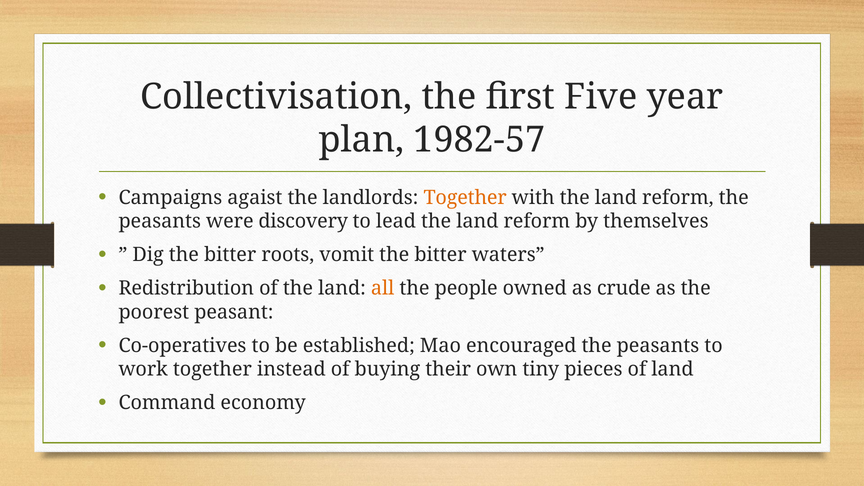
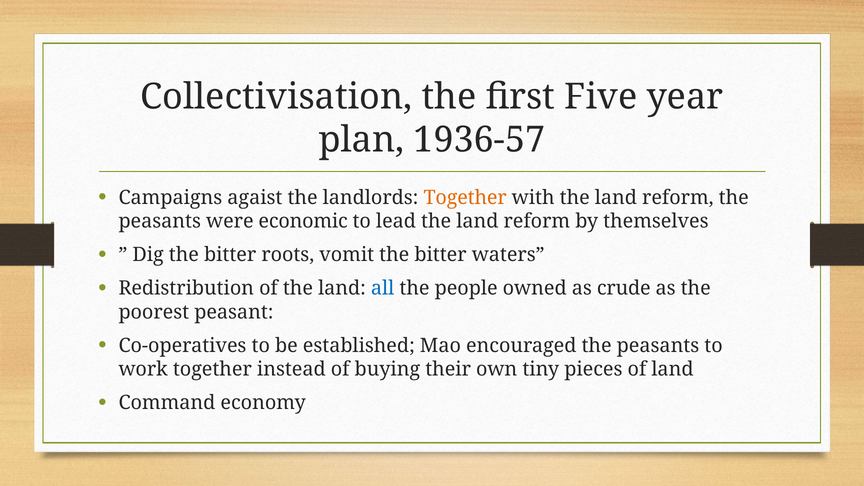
1982-57: 1982-57 -> 1936-57 (479, 140)
discovery: discovery -> economic (303, 221)
all colour: orange -> blue (383, 288)
